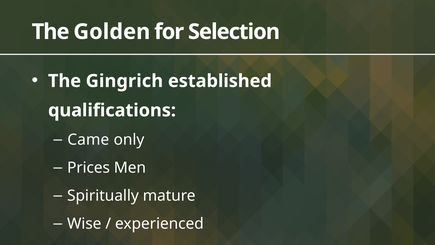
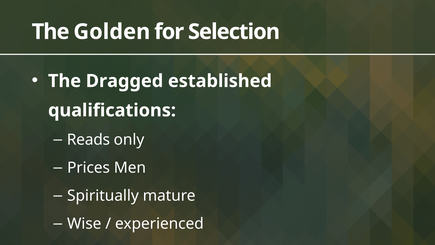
Gingrich: Gingrich -> Dragged (124, 81)
Came: Came -> Reads (88, 140)
